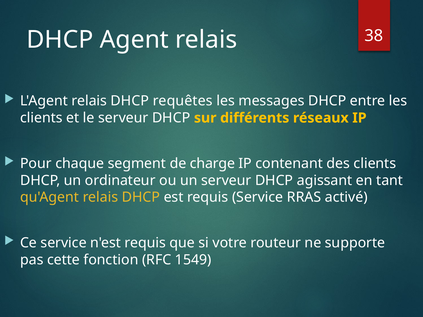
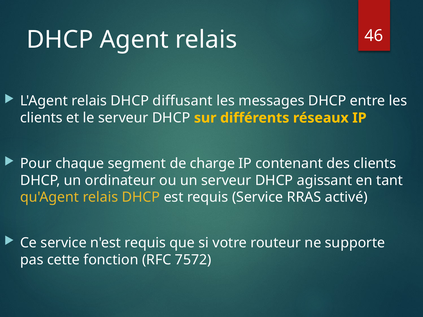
38: 38 -> 46 (374, 36)
requêtes: requêtes -> diffusant (183, 101)
1549: 1549 -> 7572 (193, 260)
